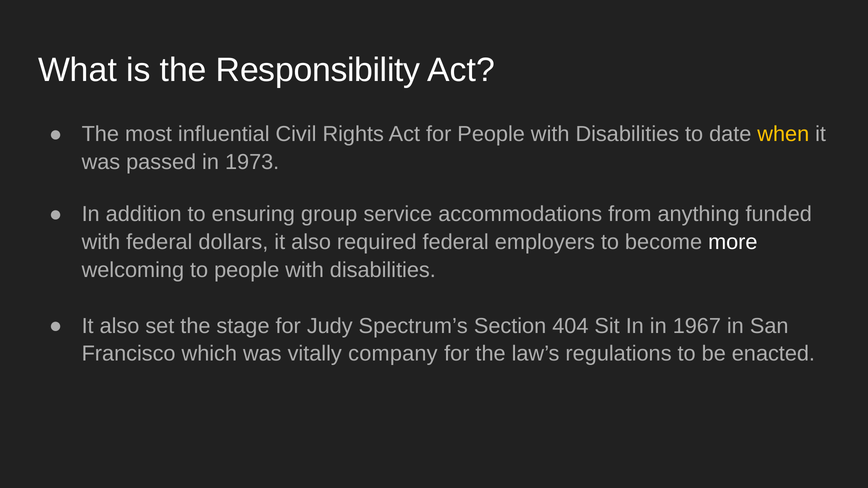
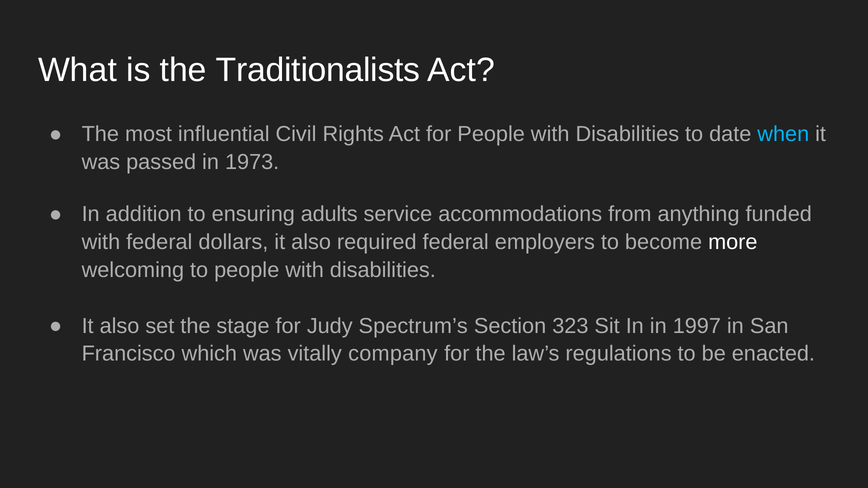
Responsibility: Responsibility -> Traditionalists (318, 70)
when colour: yellow -> light blue (783, 134)
group: group -> adults (329, 214)
404: 404 -> 323 (570, 326)
1967: 1967 -> 1997 (697, 326)
